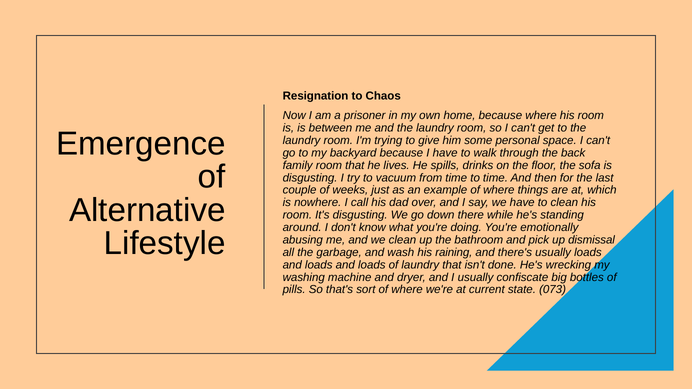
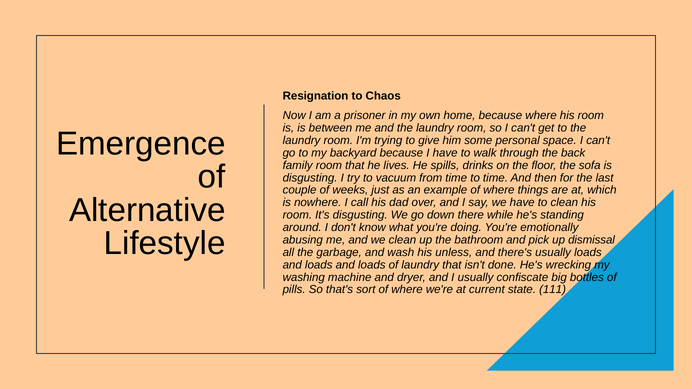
raining: raining -> unless (454, 253)
073: 073 -> 111 (553, 290)
